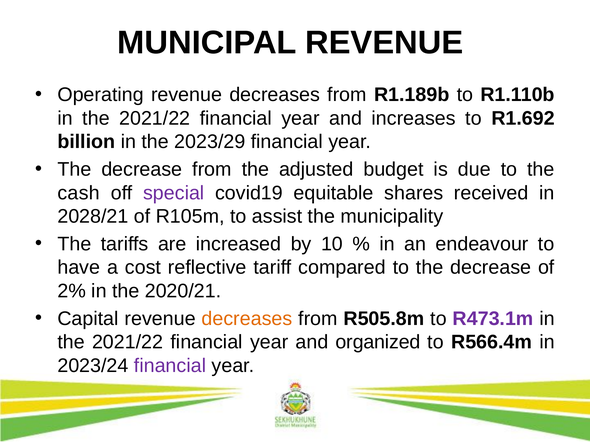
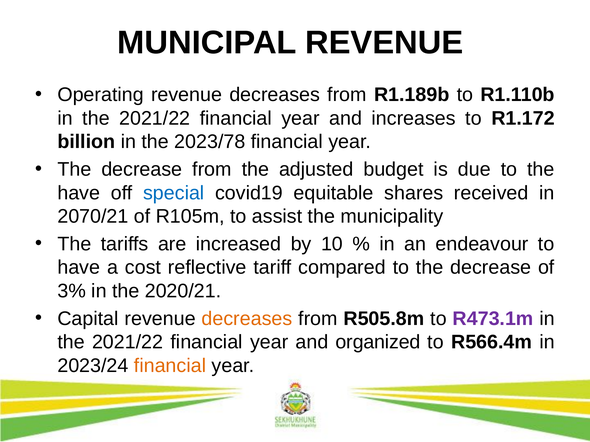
R1.692: R1.692 -> R1.172 (523, 118)
2023/29: 2023/29 -> 2023/78 (210, 142)
cash: cash -> have (79, 193)
special colour: purple -> blue (174, 193)
2028/21: 2028/21 -> 2070/21 (93, 217)
2%: 2% -> 3% (72, 291)
financial colour: purple -> orange (170, 366)
